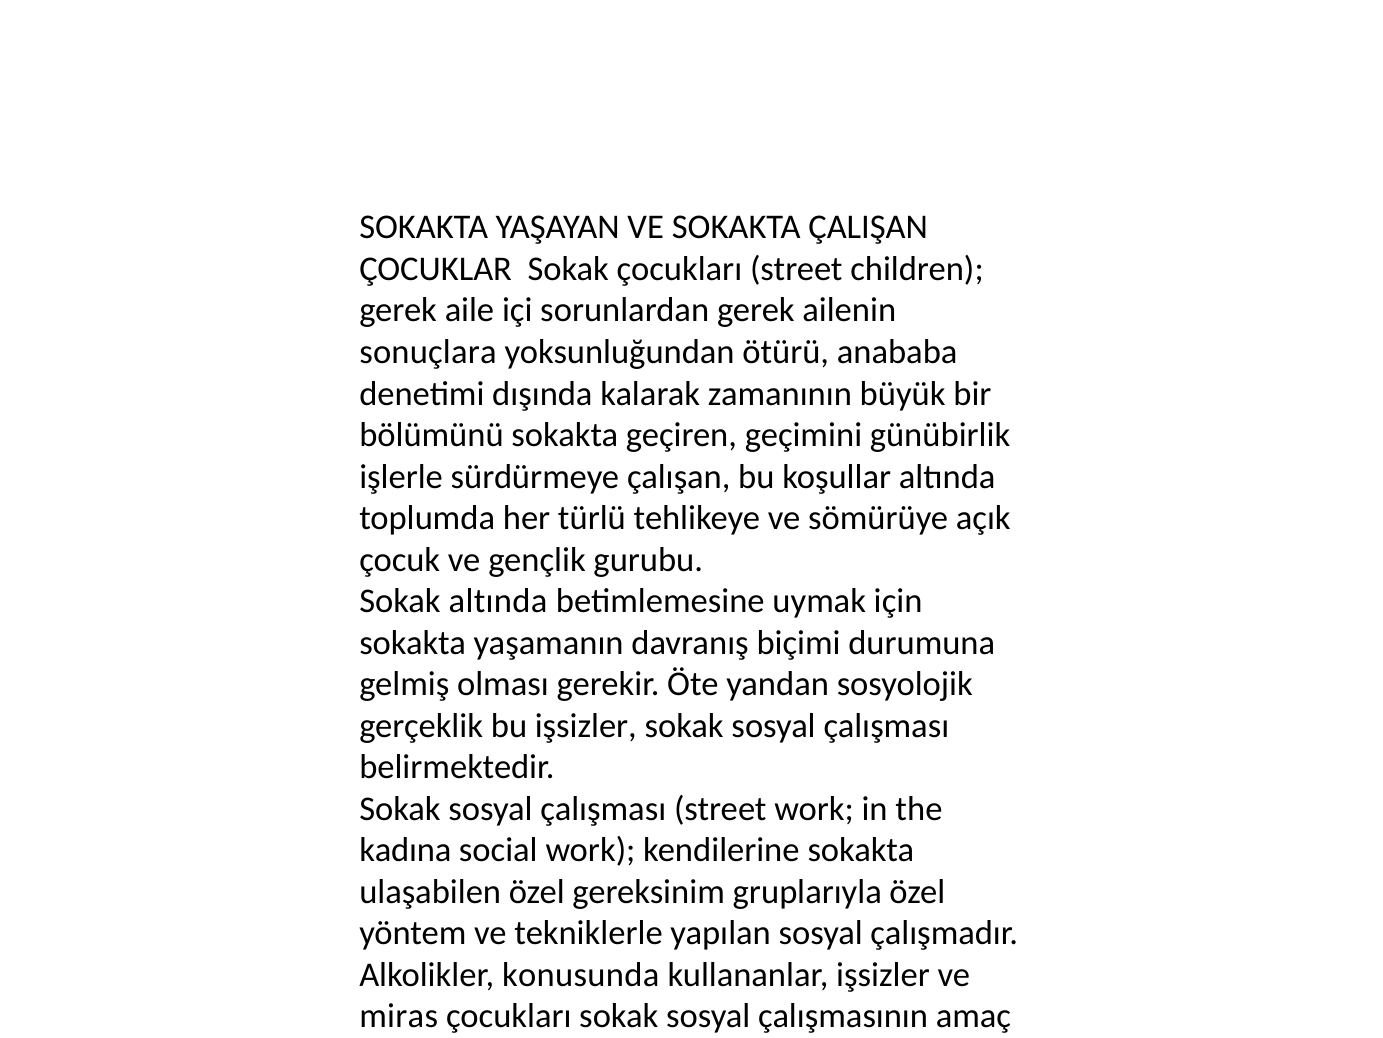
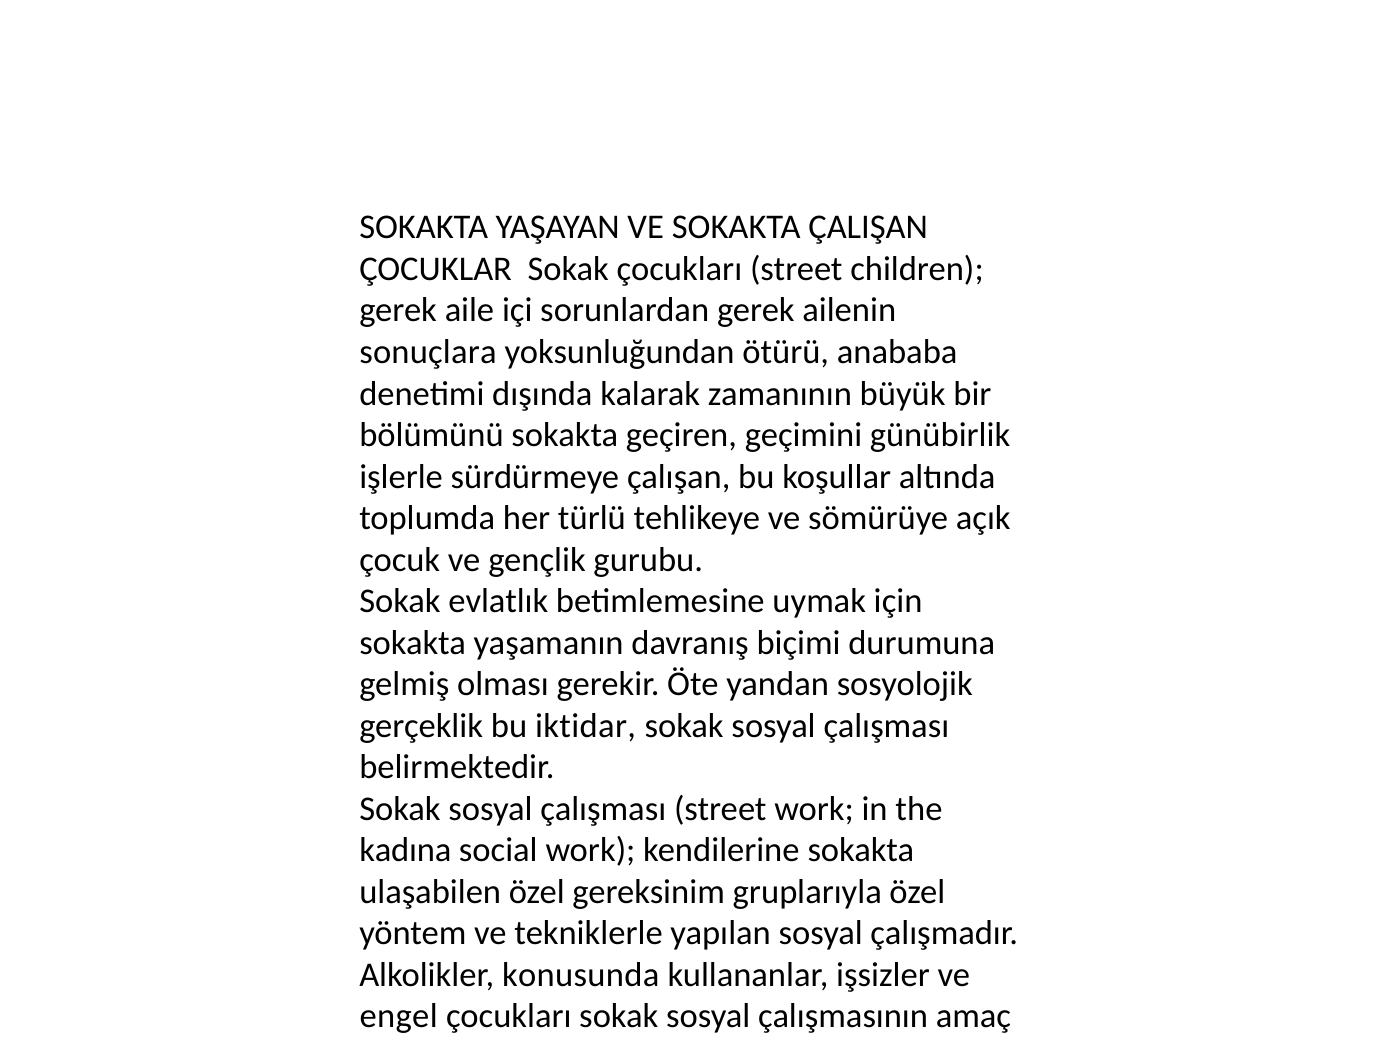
Sokak altında: altında -> evlatlık (498, 601)
bu işsizler: işsizler -> iktidar (586, 725)
miras: miras -> engel (399, 1016)
